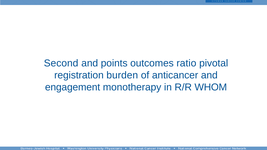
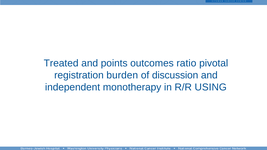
Second: Second -> Treated (61, 63)
anticancer: anticancer -> discussion (175, 75)
engagement: engagement -> independent (73, 87)
WHOM: WHOM -> USING (211, 87)
